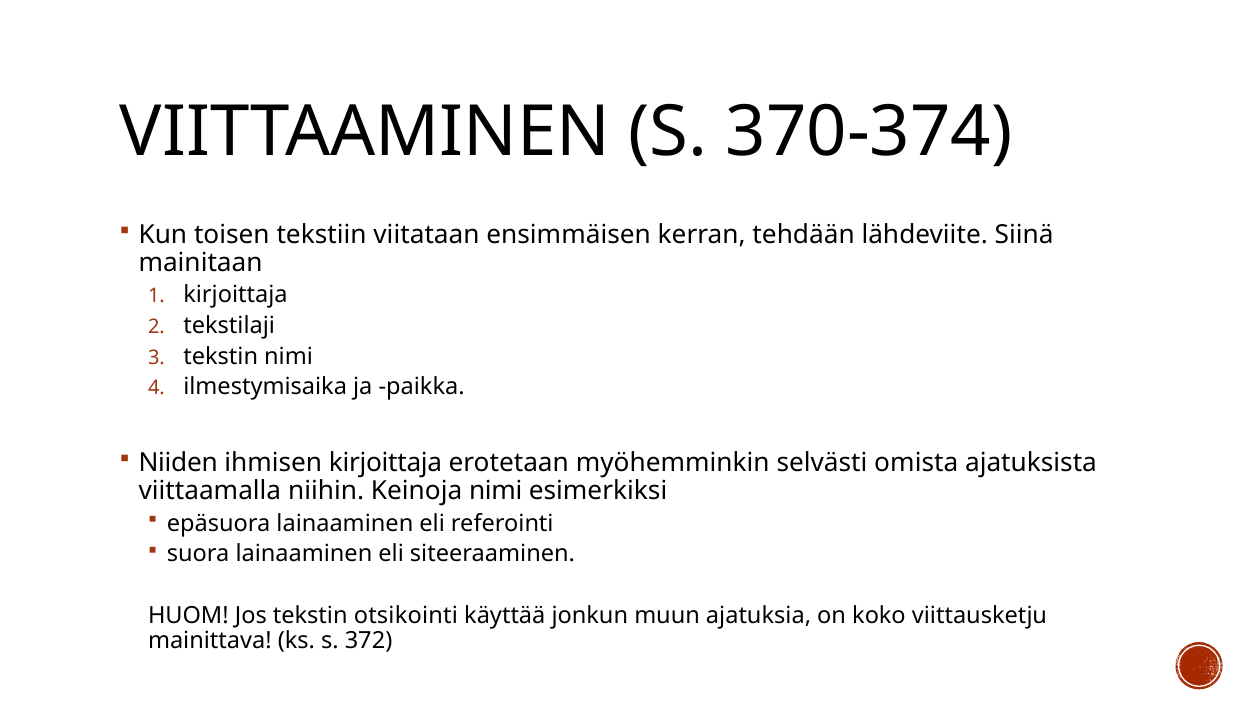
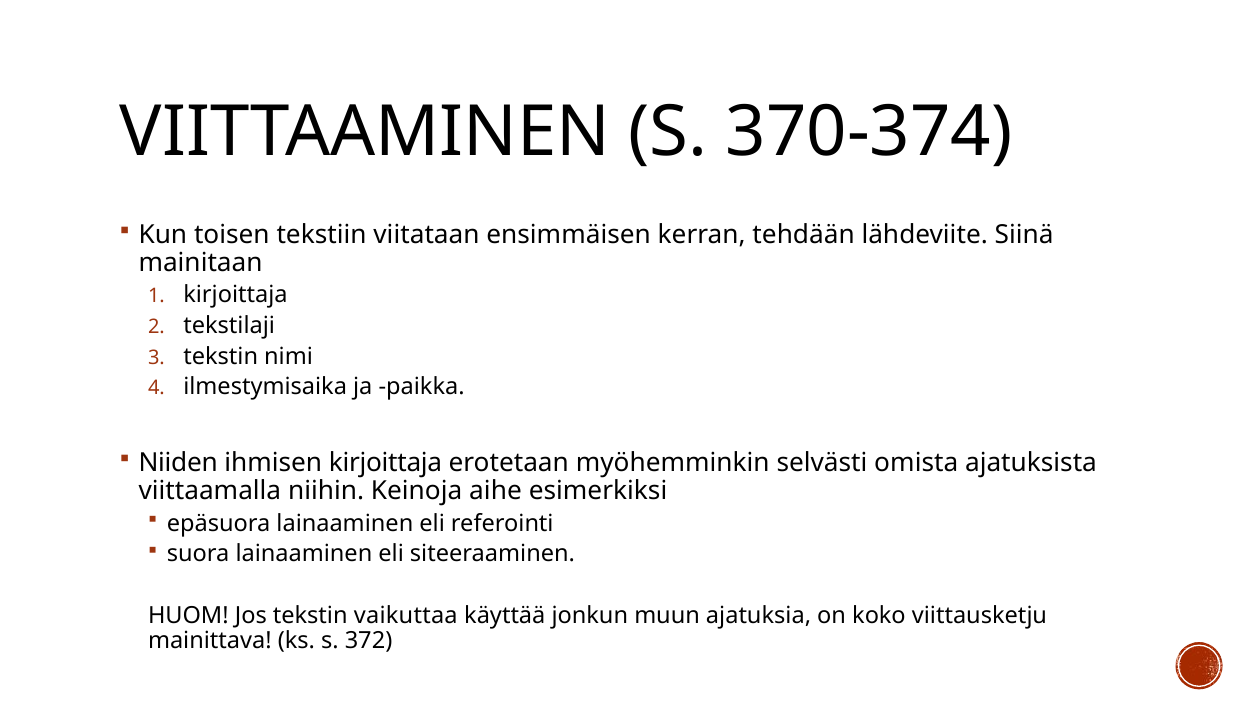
Keinoja nimi: nimi -> aihe (496, 491)
otsikointi: otsikointi -> vaikuttaa (406, 615)
